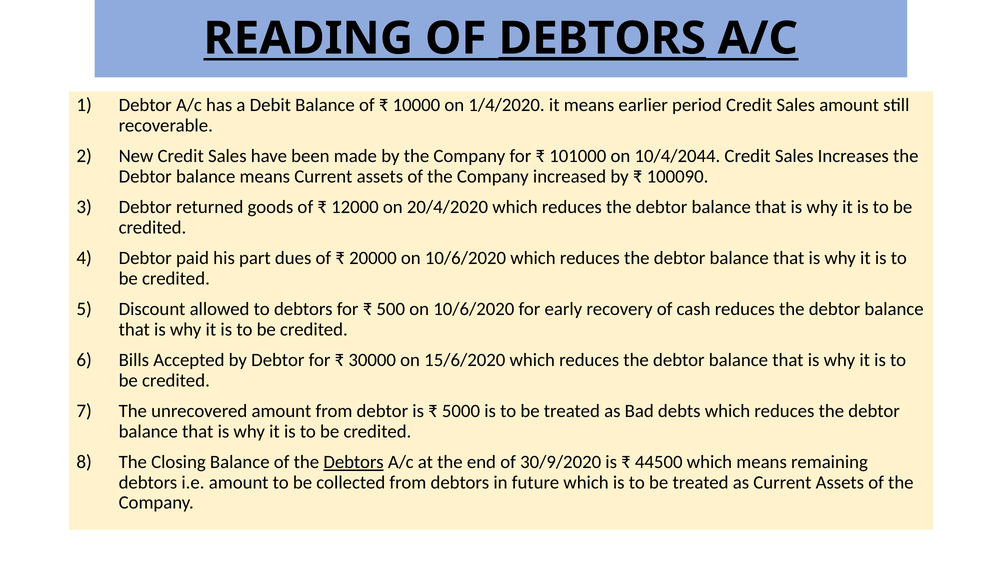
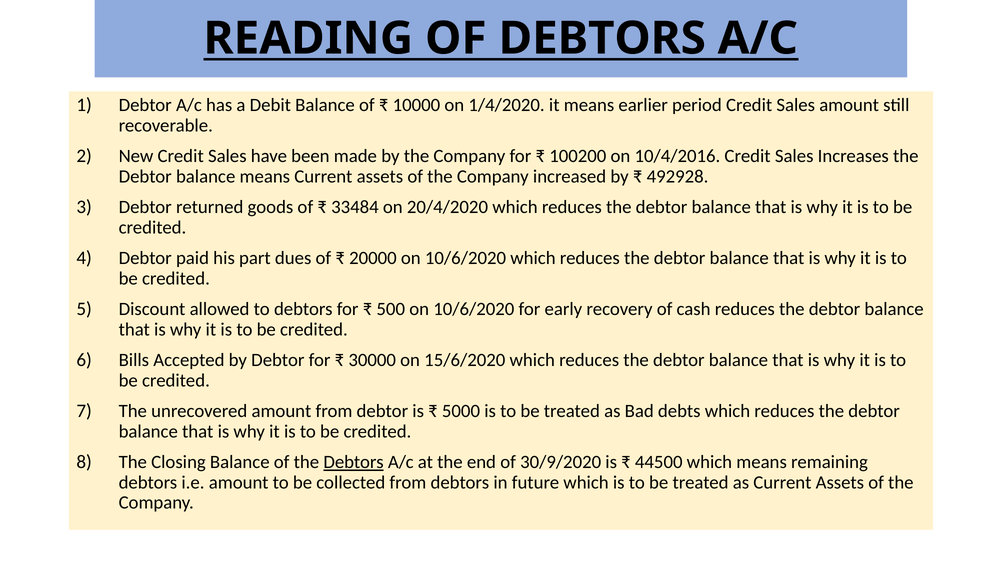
DEBTORS underline: present -> none (602, 38)
101000: 101000 -> 100200 (578, 156)
10/4/2044: 10/4/2044 -> 10/4/2016 (677, 156)
100090: 100090 -> 492928 (678, 177)
12000: 12000 -> 33484 (355, 207)
